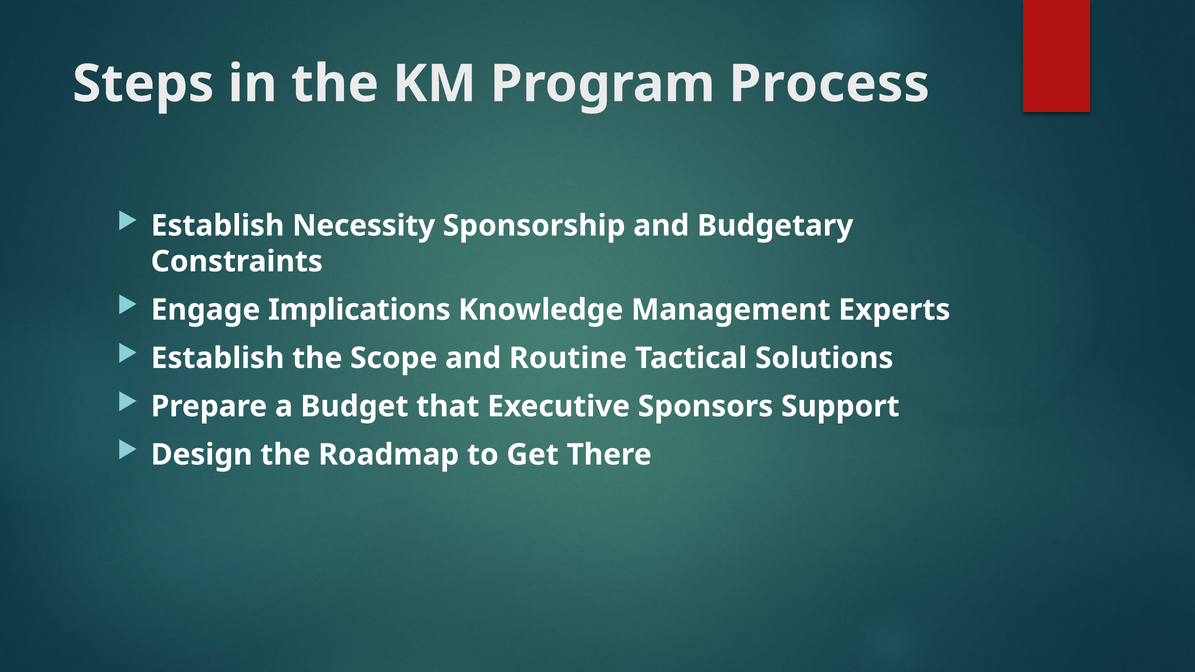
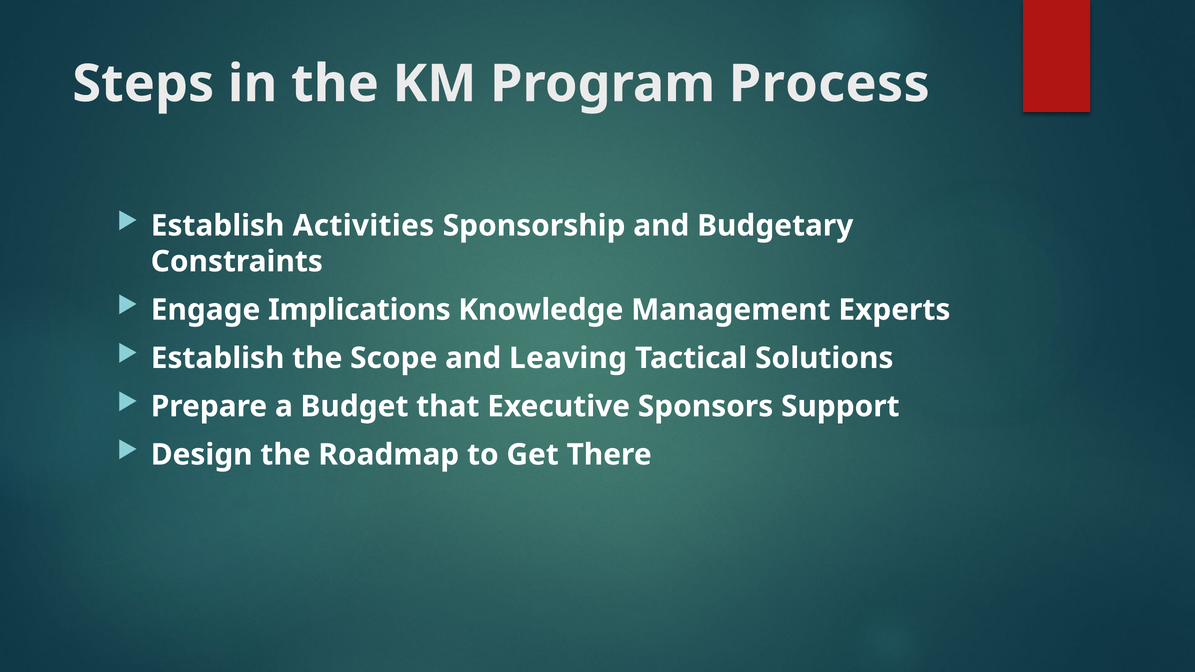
Necessity: Necessity -> Activities (363, 226)
Routine: Routine -> Leaving (568, 358)
